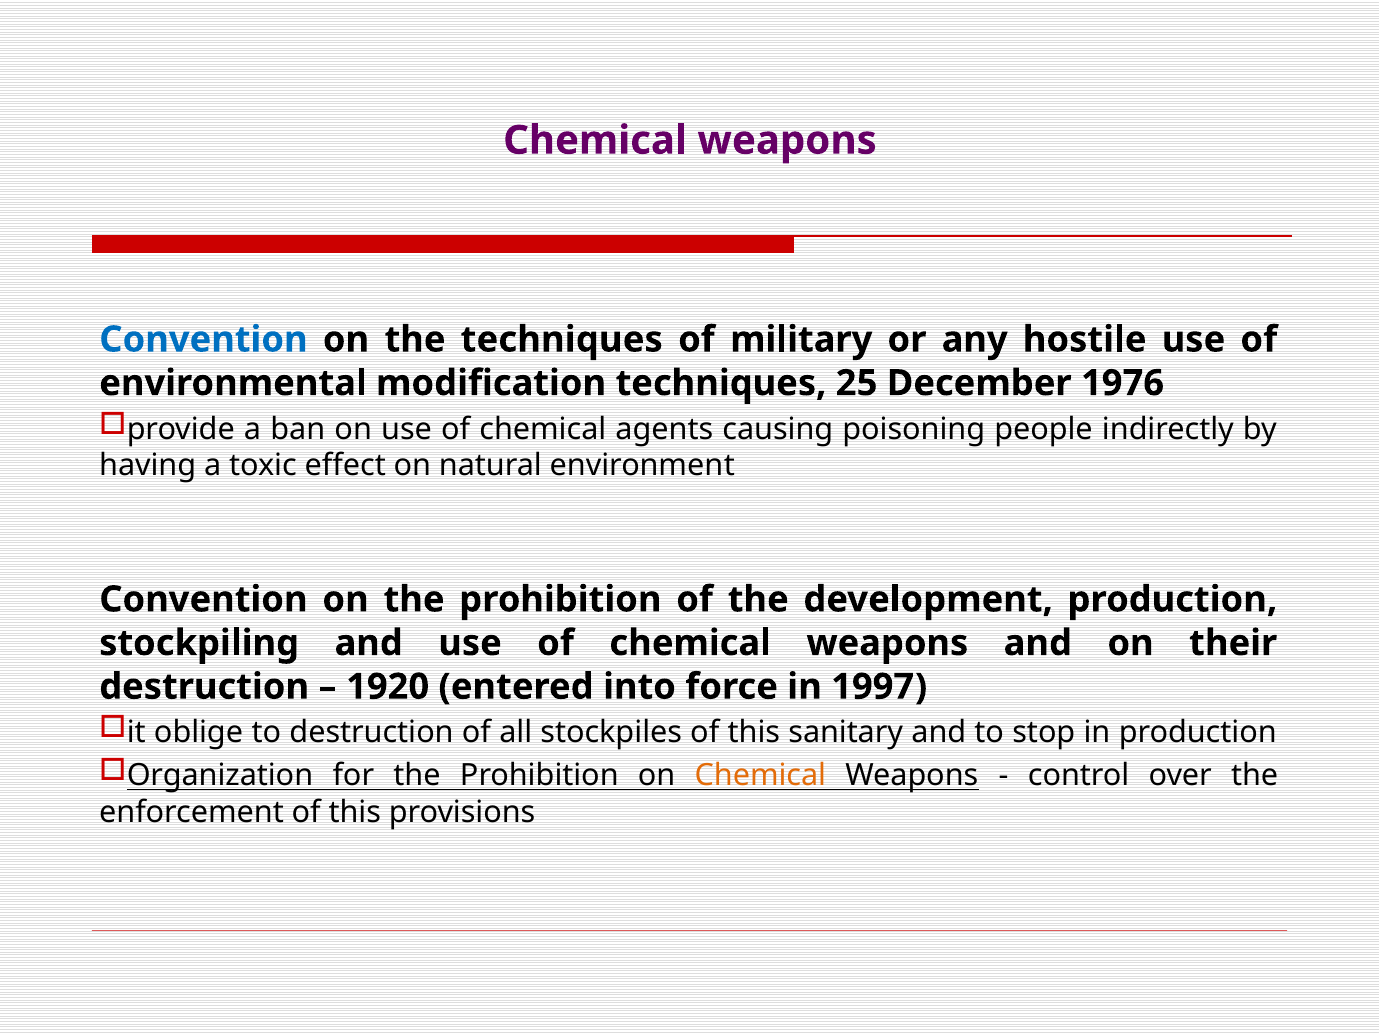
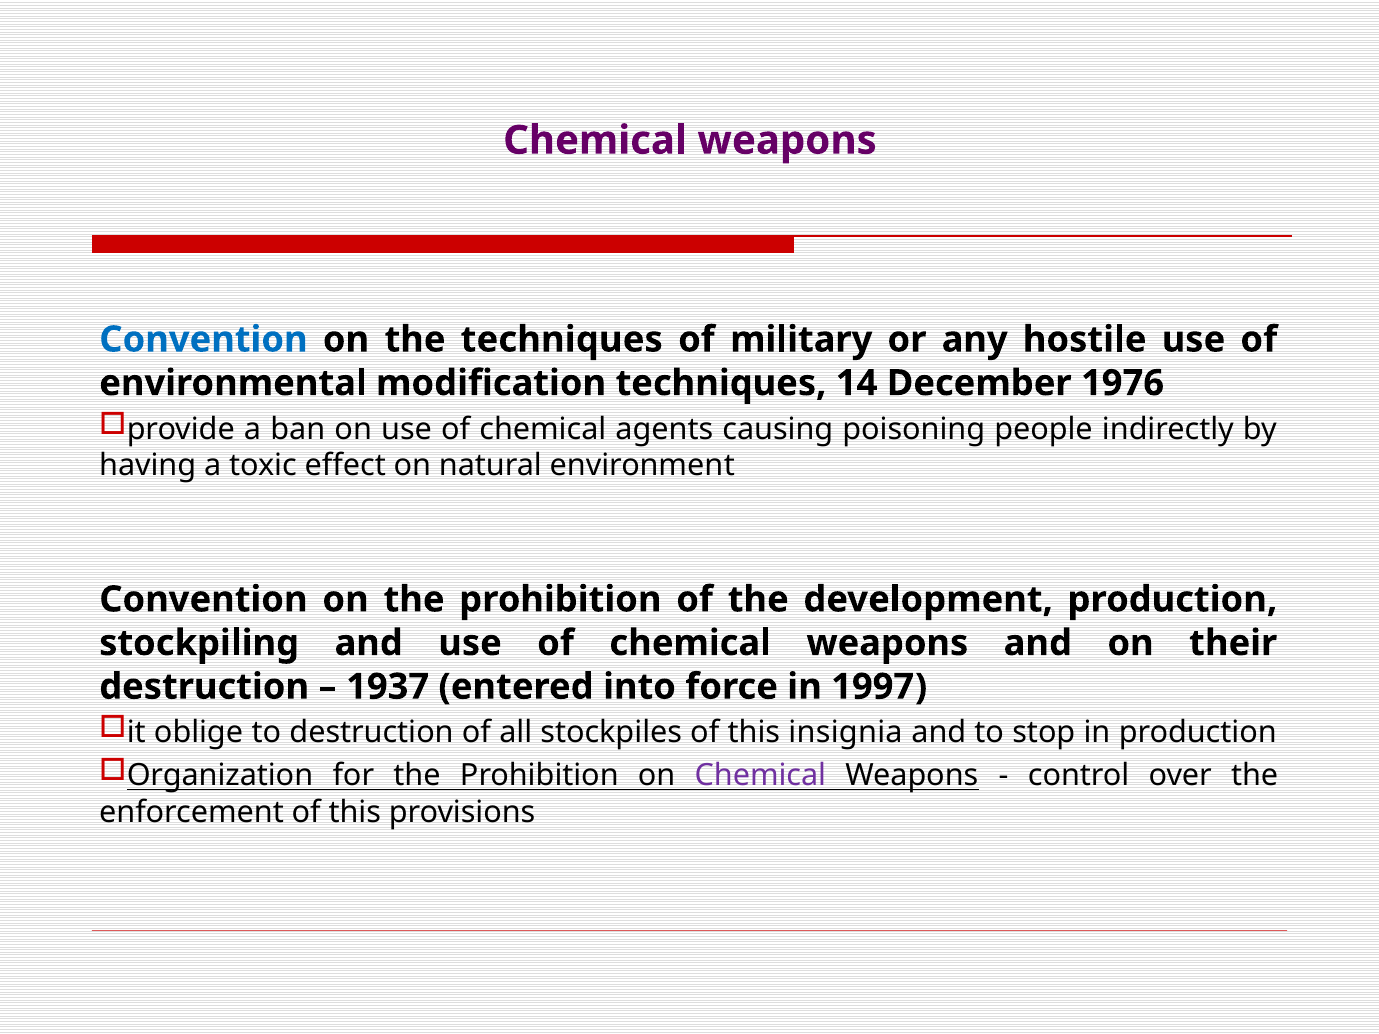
25: 25 -> 14 (857, 383)
1920: 1920 -> 1937 (388, 687)
sanitary: sanitary -> insignia (846, 733)
Chemical colour: orange -> purple (760, 776)
